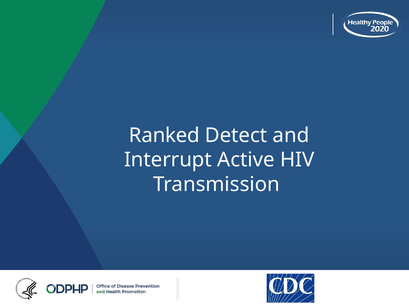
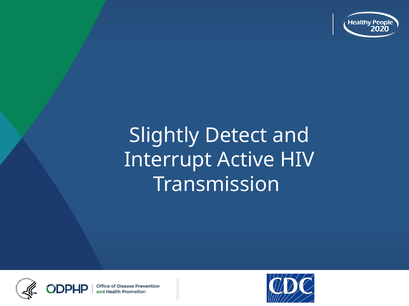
Ranked: Ranked -> Slightly (164, 136)
